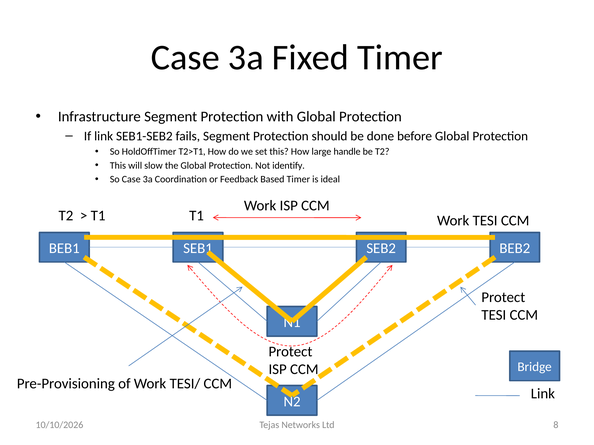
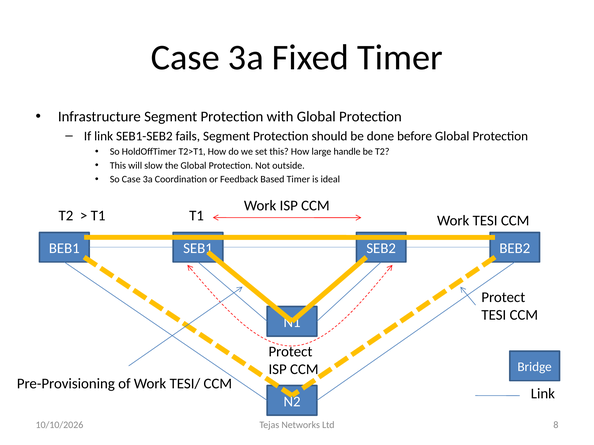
identify: identify -> outside (289, 166)
